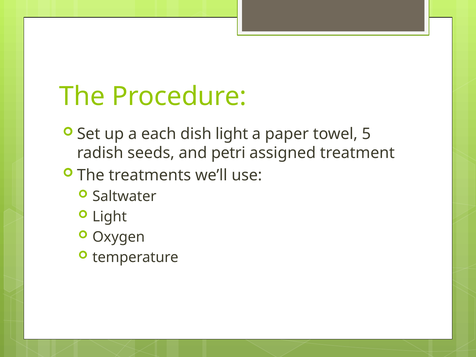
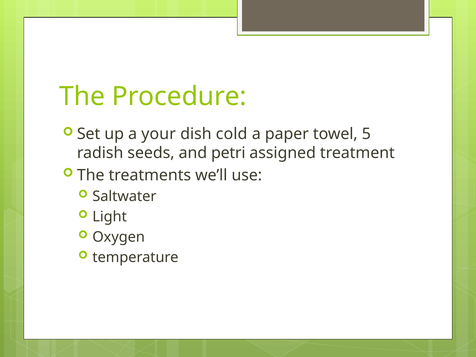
each: each -> your (159, 134)
dish light: light -> cold (232, 134)
